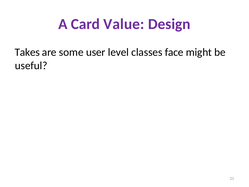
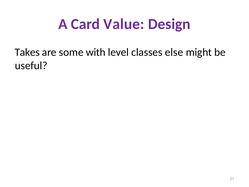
user: user -> with (96, 52)
face: face -> else (174, 52)
